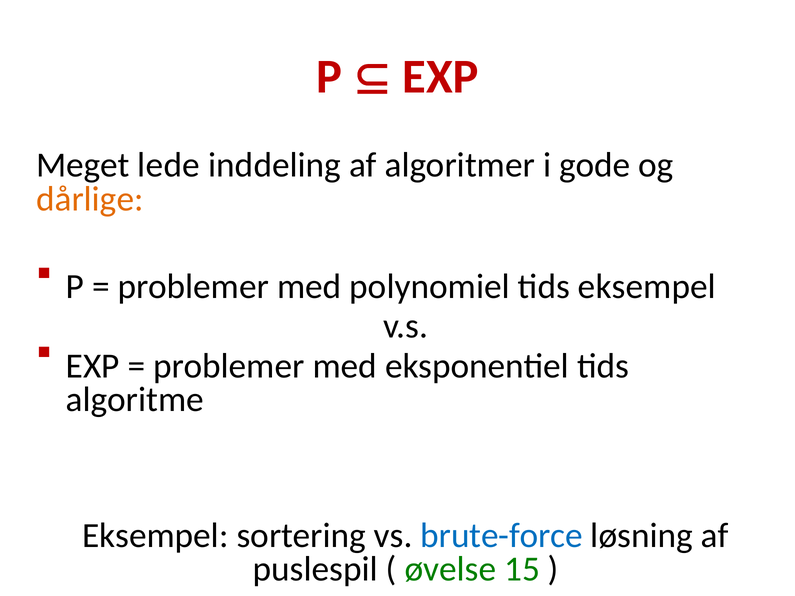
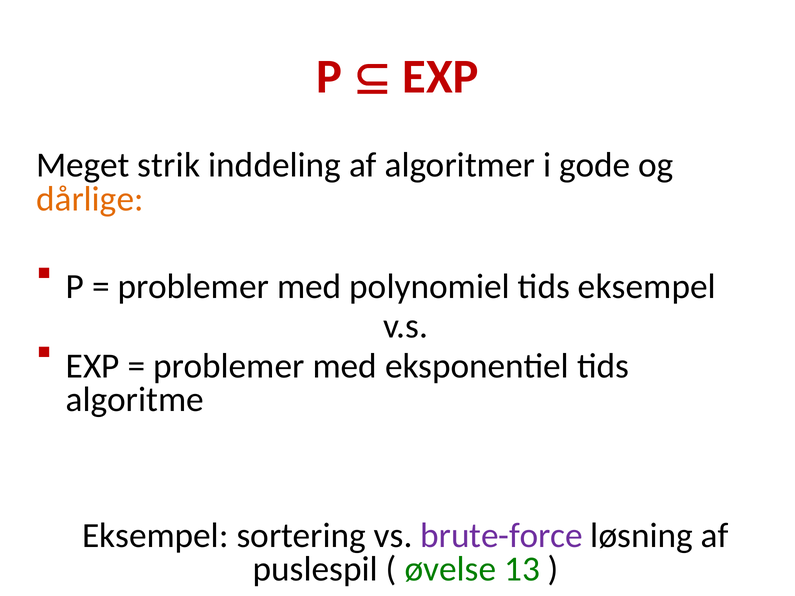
lede: lede -> strik (169, 165)
brute-force colour: blue -> purple (502, 536)
15: 15 -> 13 (522, 570)
